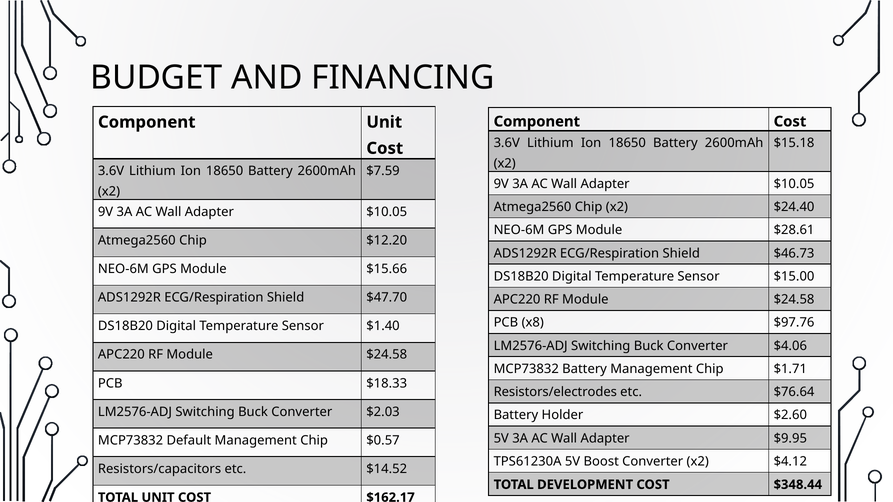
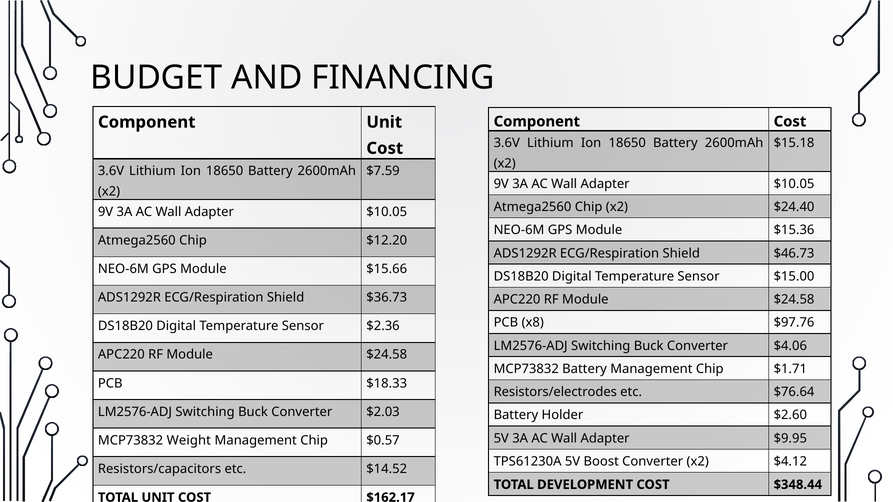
$28.61: $28.61 -> $15.36 (794, 230)
$47.70: $47.70 -> $36.73 (387, 298)
$1.40: $1.40 -> $2.36 (383, 326)
Default: Default -> Weight (189, 441)
